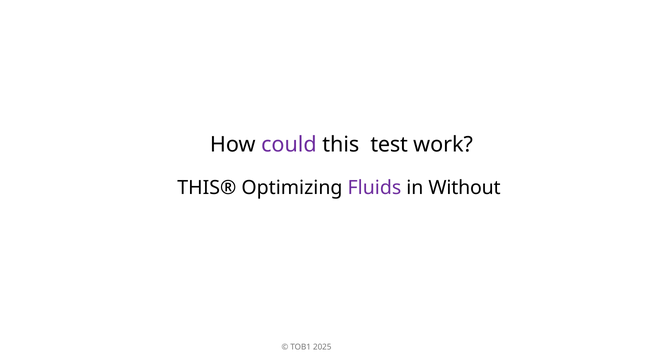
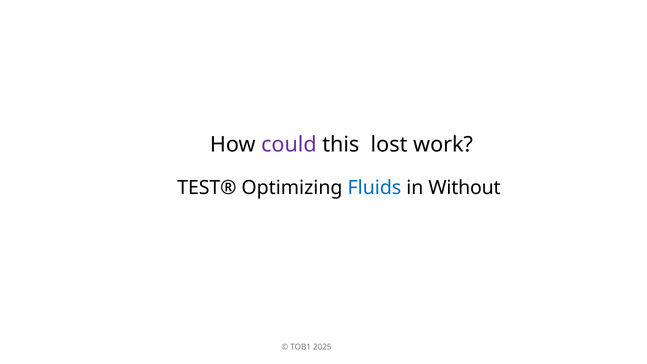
test: test -> lost (389, 144)
THIS®: THIS® -> TEST® (207, 188)
Fluids colour: purple -> blue (374, 188)
